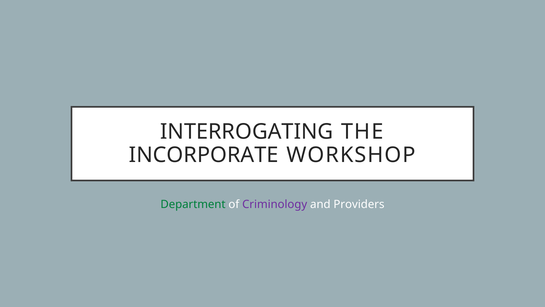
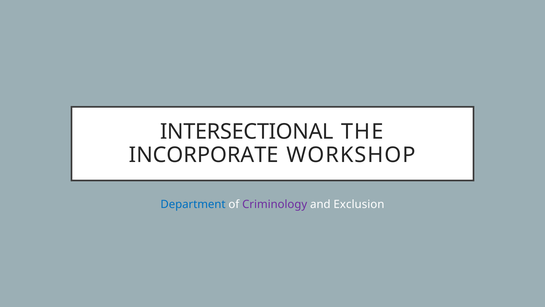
INTERROGATING: INTERROGATING -> INTERSECTIONAL (247, 132)
Department colour: green -> blue (193, 204)
Providers: Providers -> Exclusion (359, 204)
